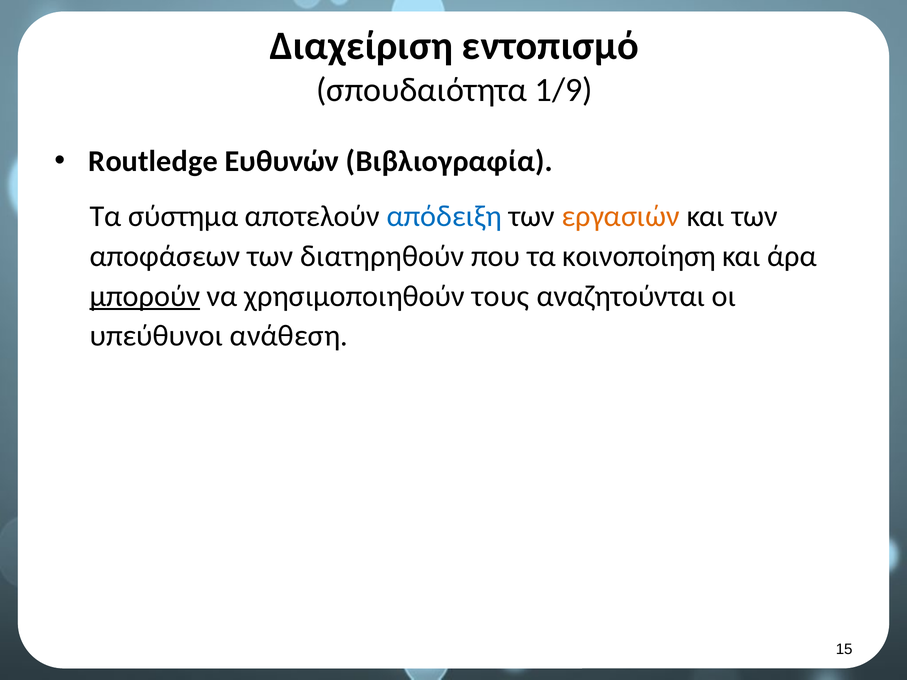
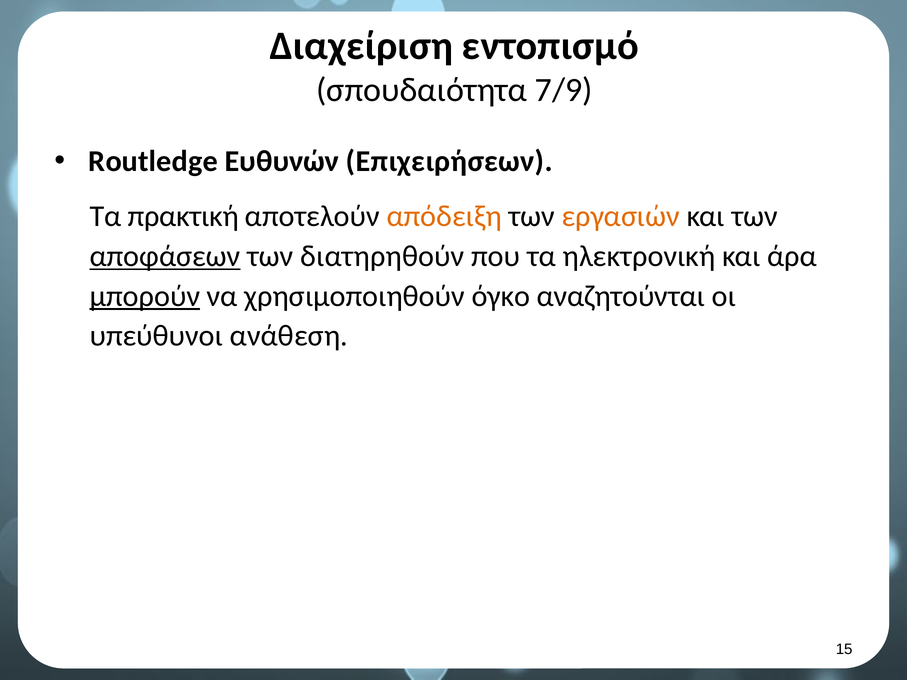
1/9: 1/9 -> 7/9 (564, 90)
Βιβλιογραφία: Βιβλιογραφία -> Επιχειρήσεων (449, 161)
σύστημα: σύστημα -> πρακτική (183, 216)
απόδειξη colour: blue -> orange (444, 216)
αποφάσεων underline: none -> present (165, 256)
κοινοποίηση: κοινοποίηση -> ηλεκτρονική (639, 256)
τους: τους -> όγκο (501, 296)
